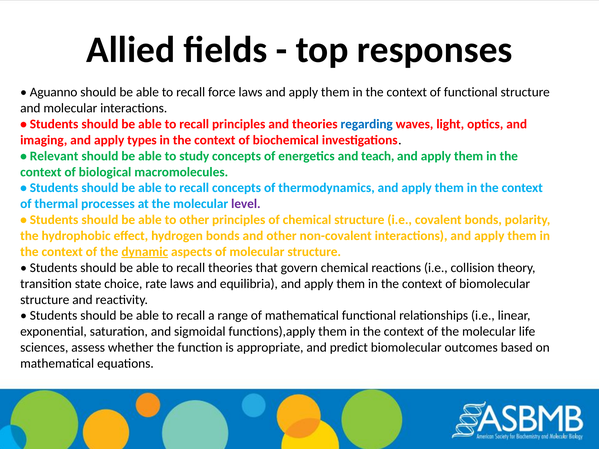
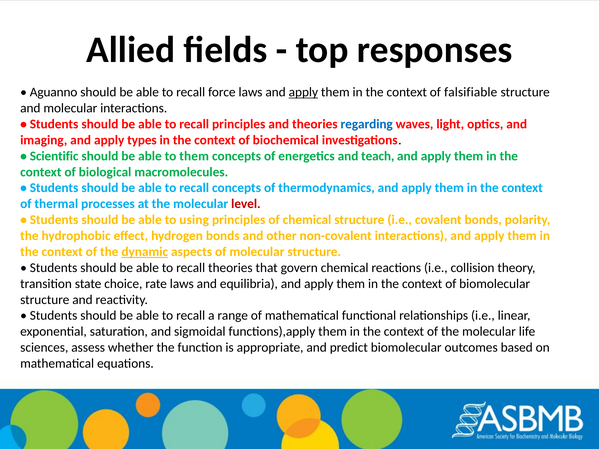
apply underline: none -> present (303, 92)
of functional: functional -> falsifiable (471, 92)
Relevant: Relevant -> Scientific (54, 156)
to study: study -> them (194, 156)
level colour: purple -> red (246, 204)
to other: other -> using (194, 220)
